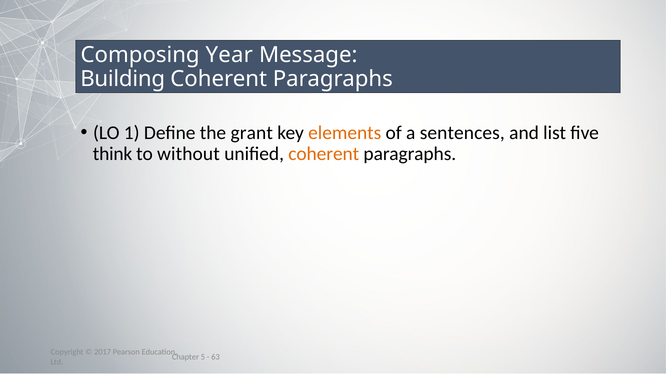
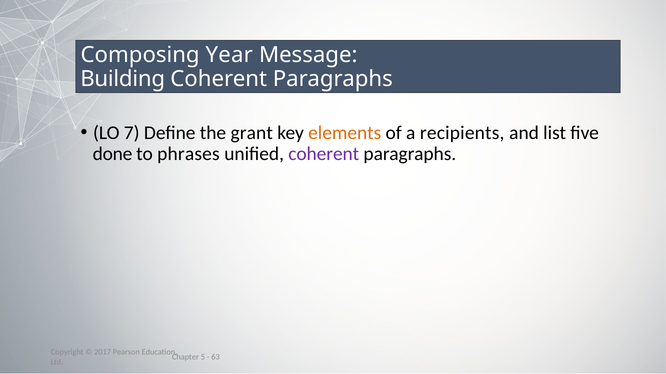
1: 1 -> 7 (132, 133)
sentences: sentences -> recipients (462, 133)
think: think -> done (113, 154)
without: without -> phrases (188, 154)
coherent colour: orange -> purple (324, 154)
